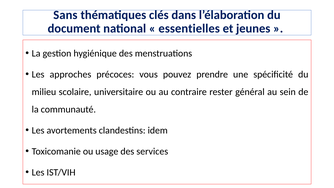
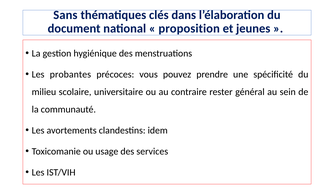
essentielles: essentielles -> proposition (189, 28)
approches: approches -> probantes (70, 74)
